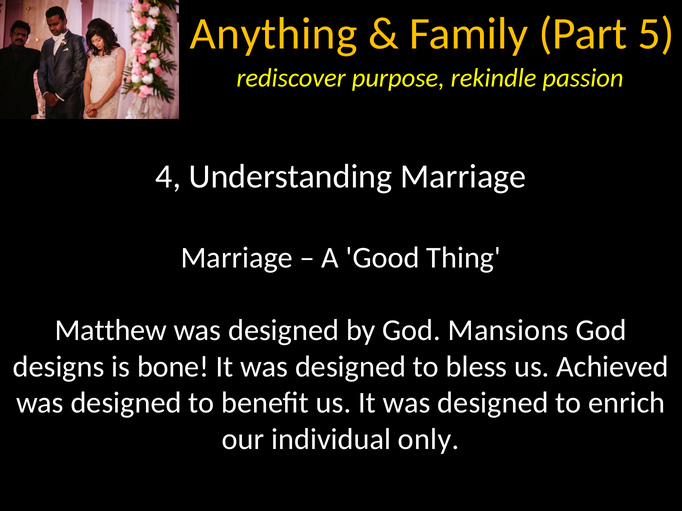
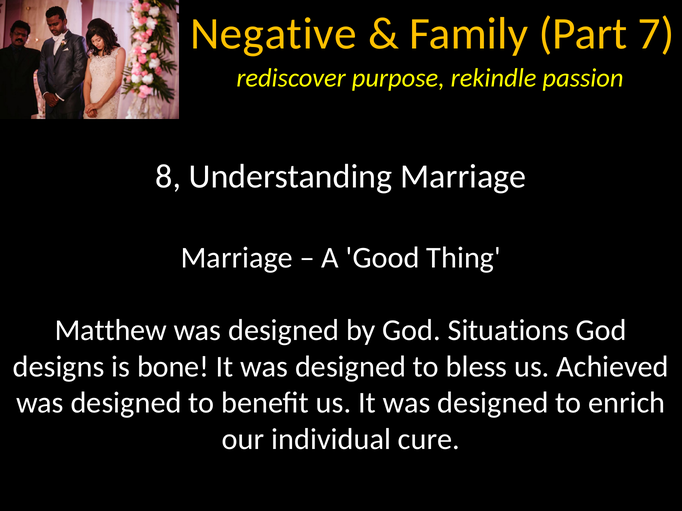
Anything: Anything -> Negative (274, 34)
5: 5 -> 7 (656, 34)
4: 4 -> 8 (168, 177)
Mansions: Mansions -> Situations (508, 331)
only: only -> cure (429, 440)
